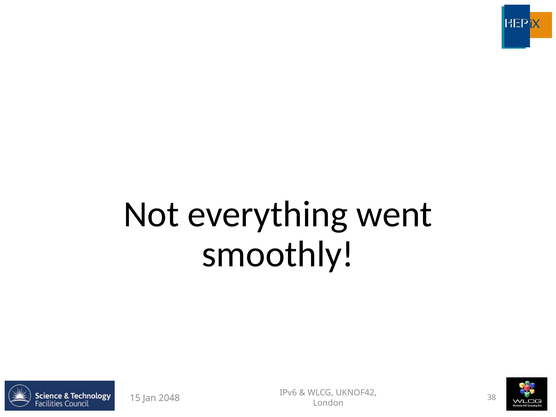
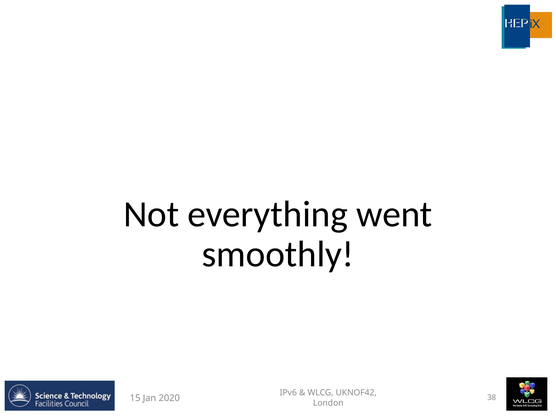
2048: 2048 -> 2020 (169, 398)
